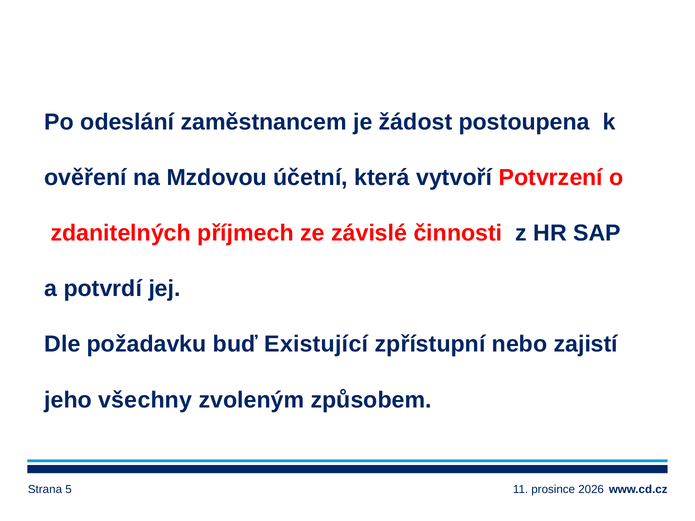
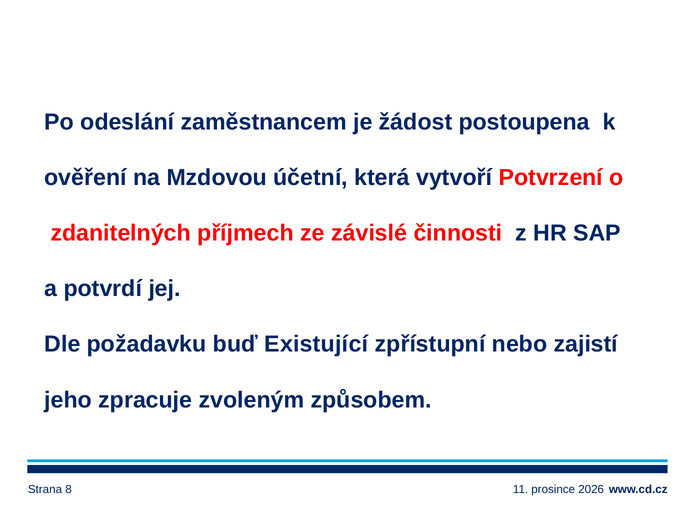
všechny: všechny -> zpracuje (145, 400)
5: 5 -> 8 (69, 490)
